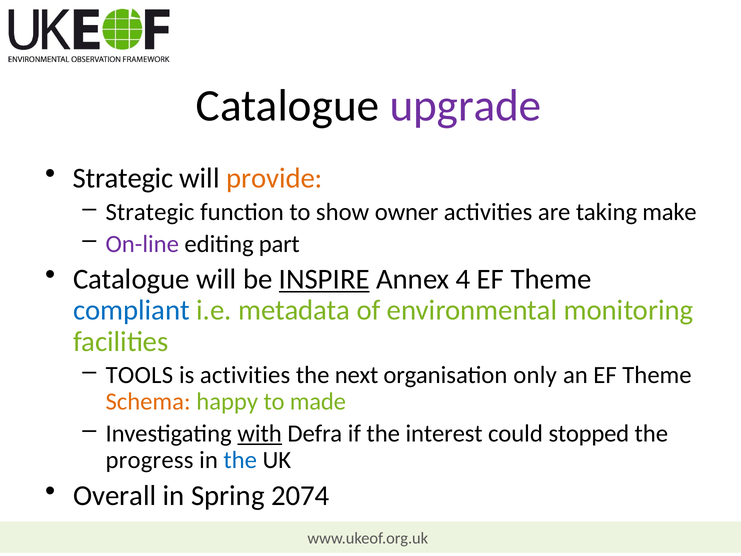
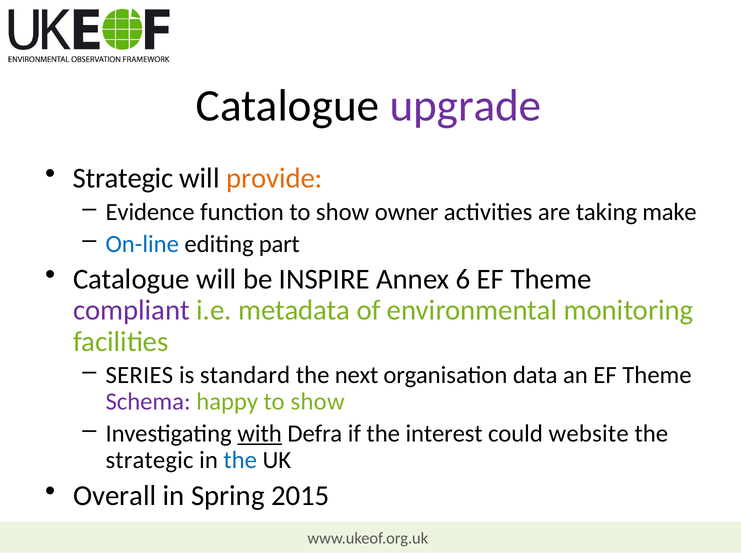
Strategic: Strategic -> Evidence (150, 212)
On-line colour: purple -> blue (142, 244)
INSPIRE underline: present -> none (324, 279)
4: 4 -> 6 (463, 279)
compliant colour: blue -> purple (131, 310)
TOOLS: TOOLS -> SERIES (139, 375)
is activities: activities -> standard (245, 375)
only: only -> data (535, 375)
Schema colour: orange -> purple (148, 402)
happy to made: made -> show (318, 402)
stopped: stopped -> website (589, 433)
progress: progress -> strategic (150, 460)
2074: 2074 -> 2015 (300, 495)
